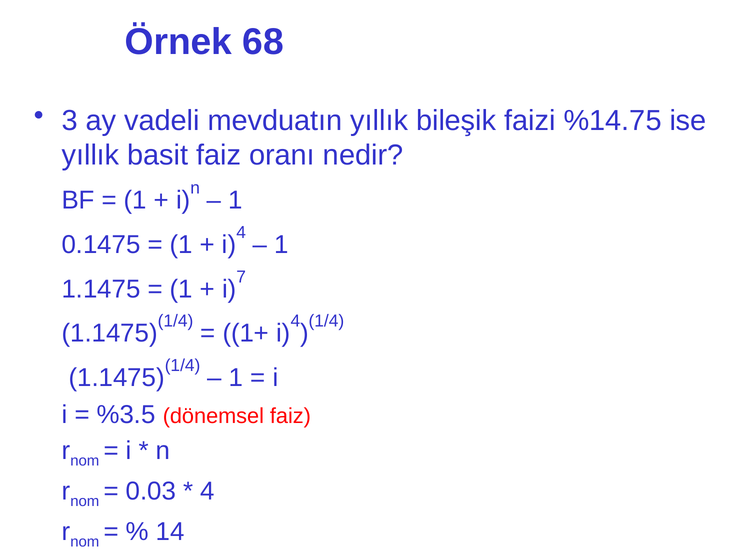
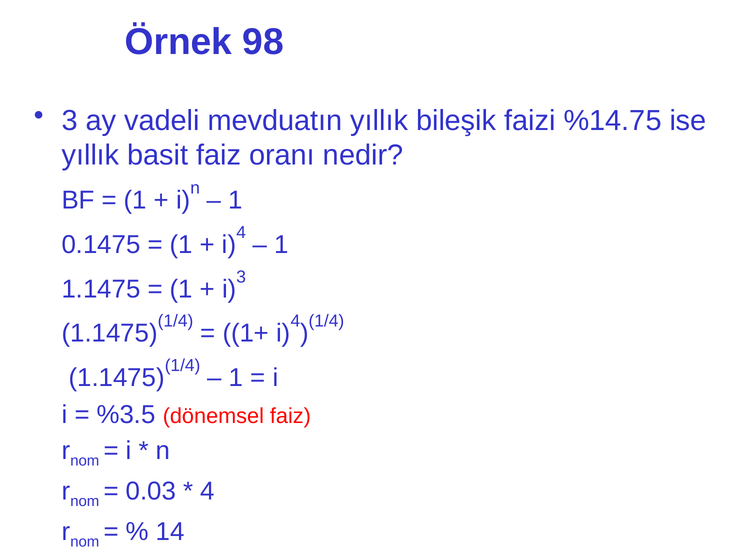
68: 68 -> 98 (263, 42)
i 7: 7 -> 3 (241, 277)
